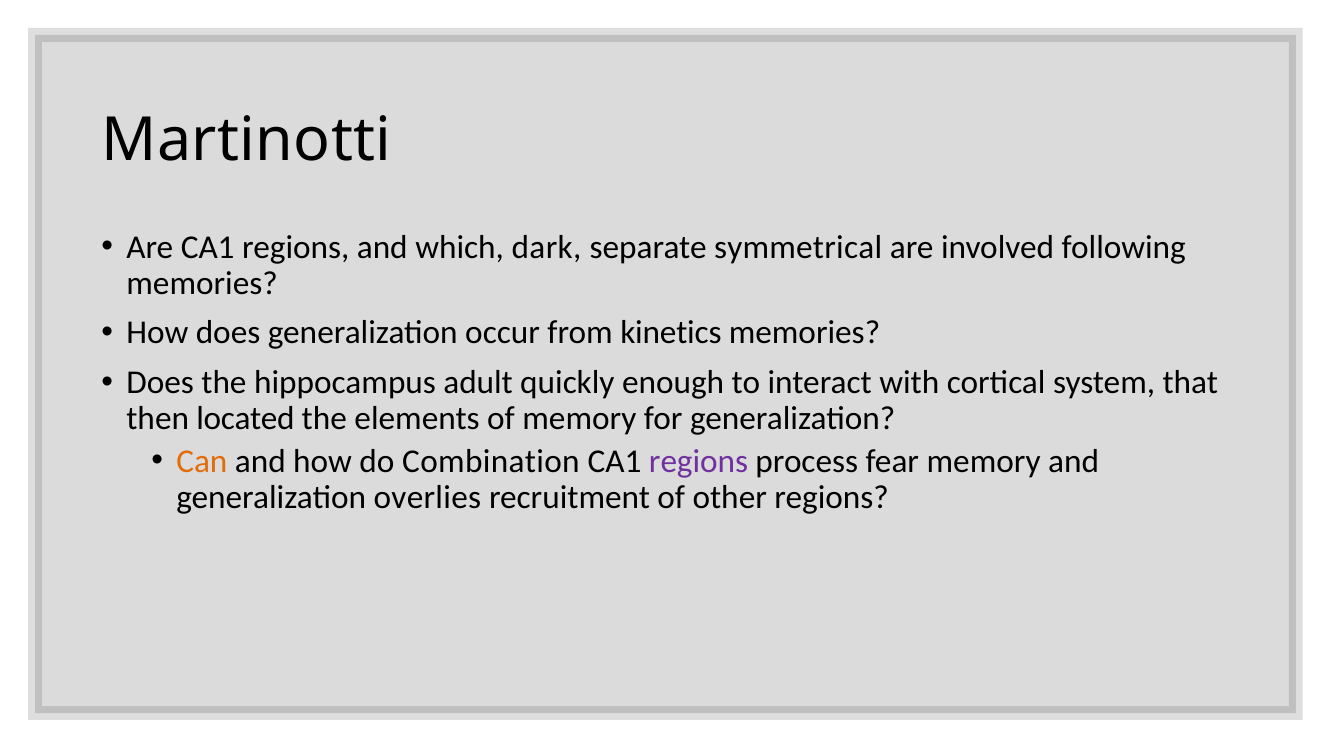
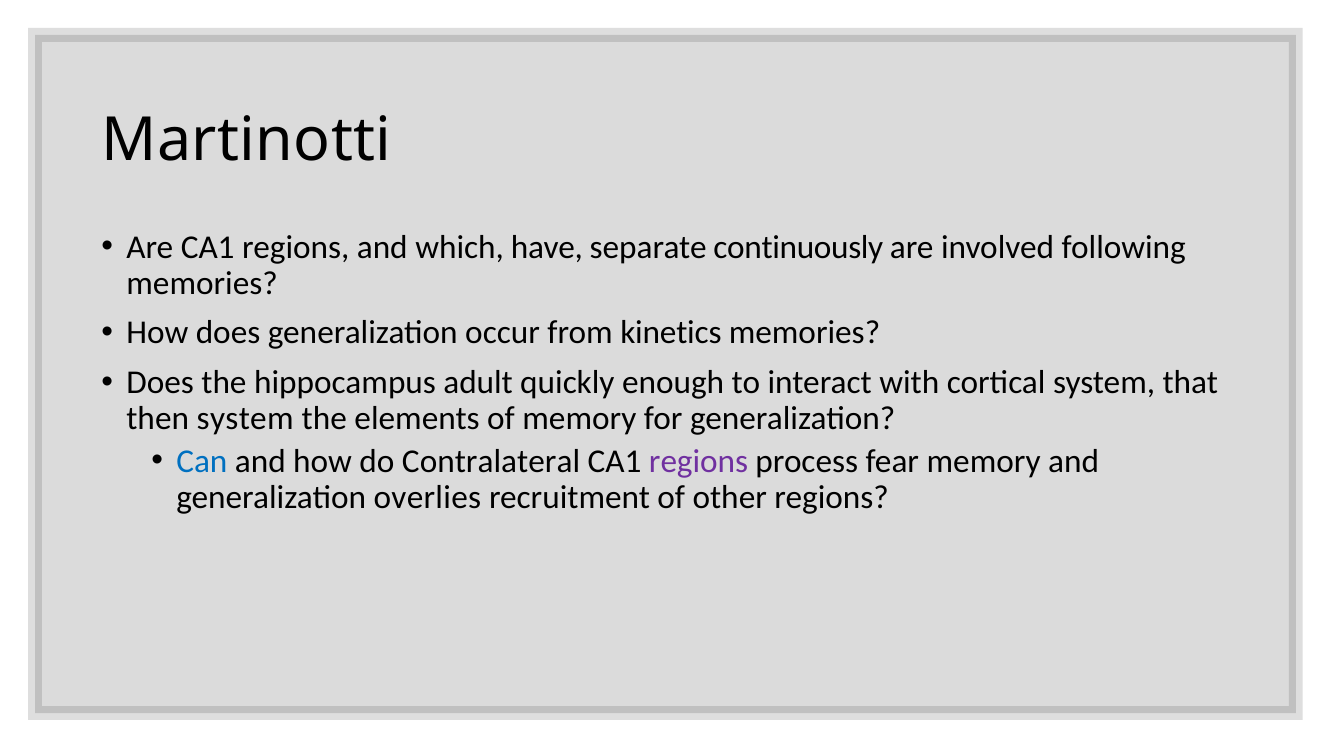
dark: dark -> have (547, 247)
symmetrical: symmetrical -> continuously (798, 247)
then located: located -> system (245, 419)
Can colour: orange -> blue (202, 462)
Combination: Combination -> Contralateral (491, 462)
